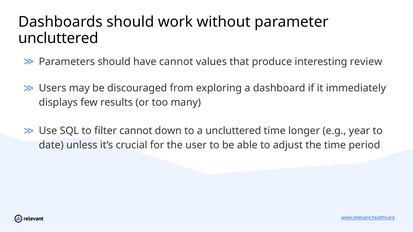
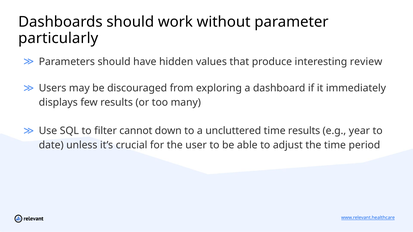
uncluttered: uncluttered -> particularly (58, 38)
have cannot: cannot -> hidden (176, 62)
time longer: longer -> results (304, 131)
